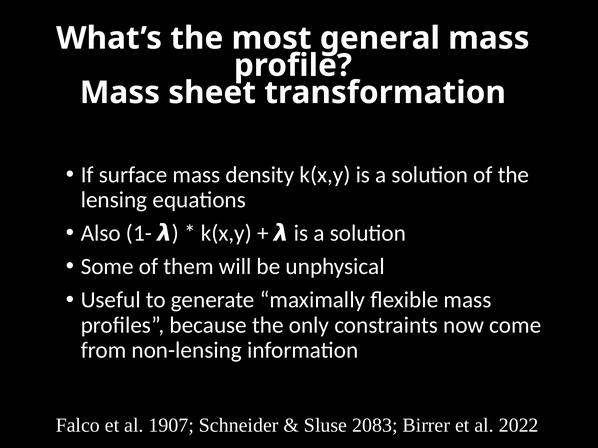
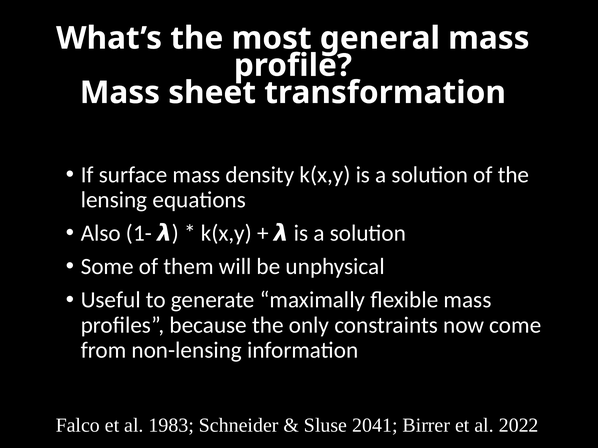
1907: 1907 -> 1983 (171, 426)
2083: 2083 -> 2041 (375, 426)
